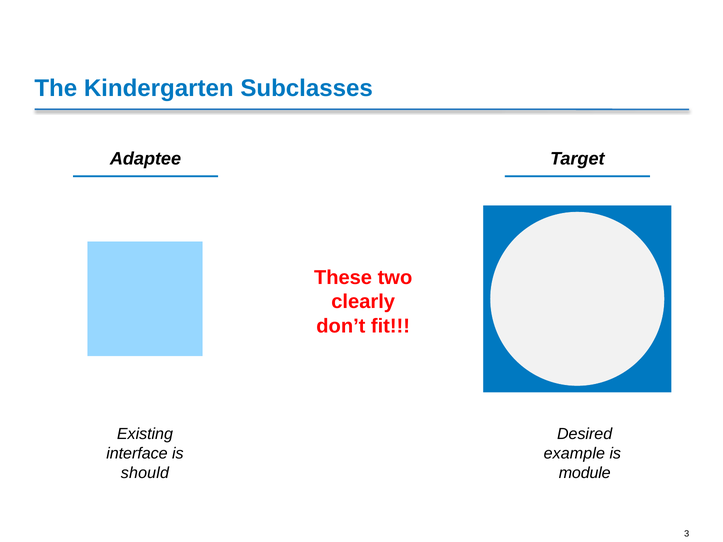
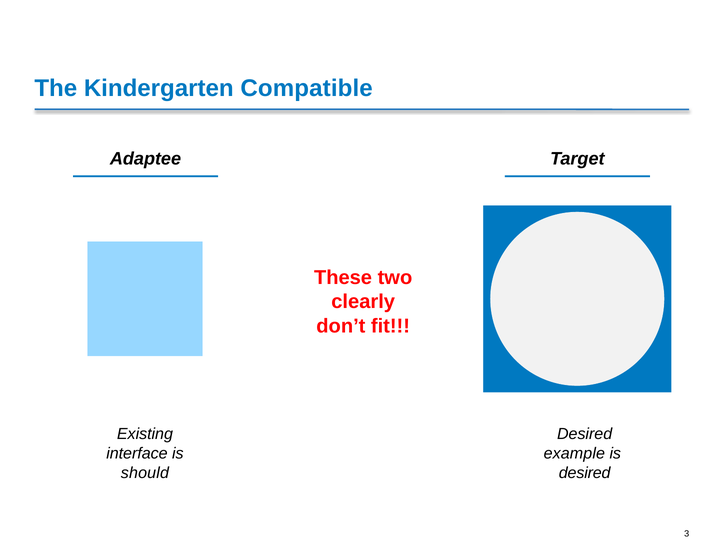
Subclasses: Subclasses -> Compatible (307, 89)
module: module -> desired (585, 473)
